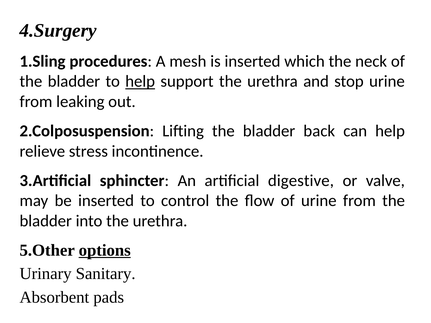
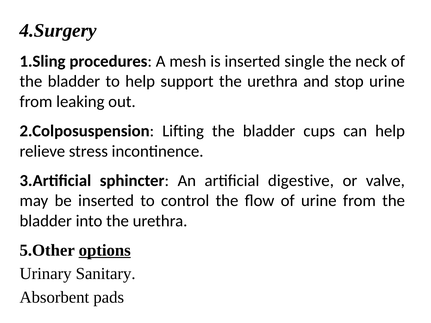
which: which -> single (304, 61)
help underline: present -> none (140, 82)
back: back -> cups (319, 131)
